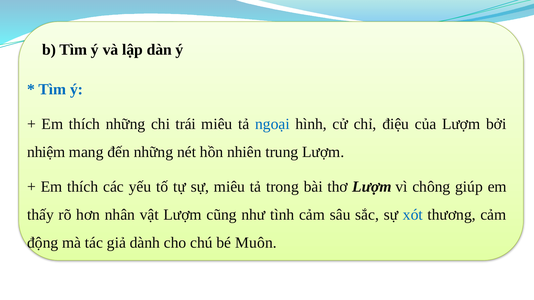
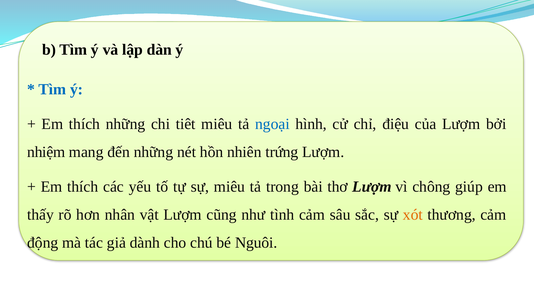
trái: trái -> tiêt (186, 124)
trung: trung -> trứng (282, 152)
xót colour: blue -> orange (413, 215)
Muôn: Muôn -> Nguôi (256, 243)
